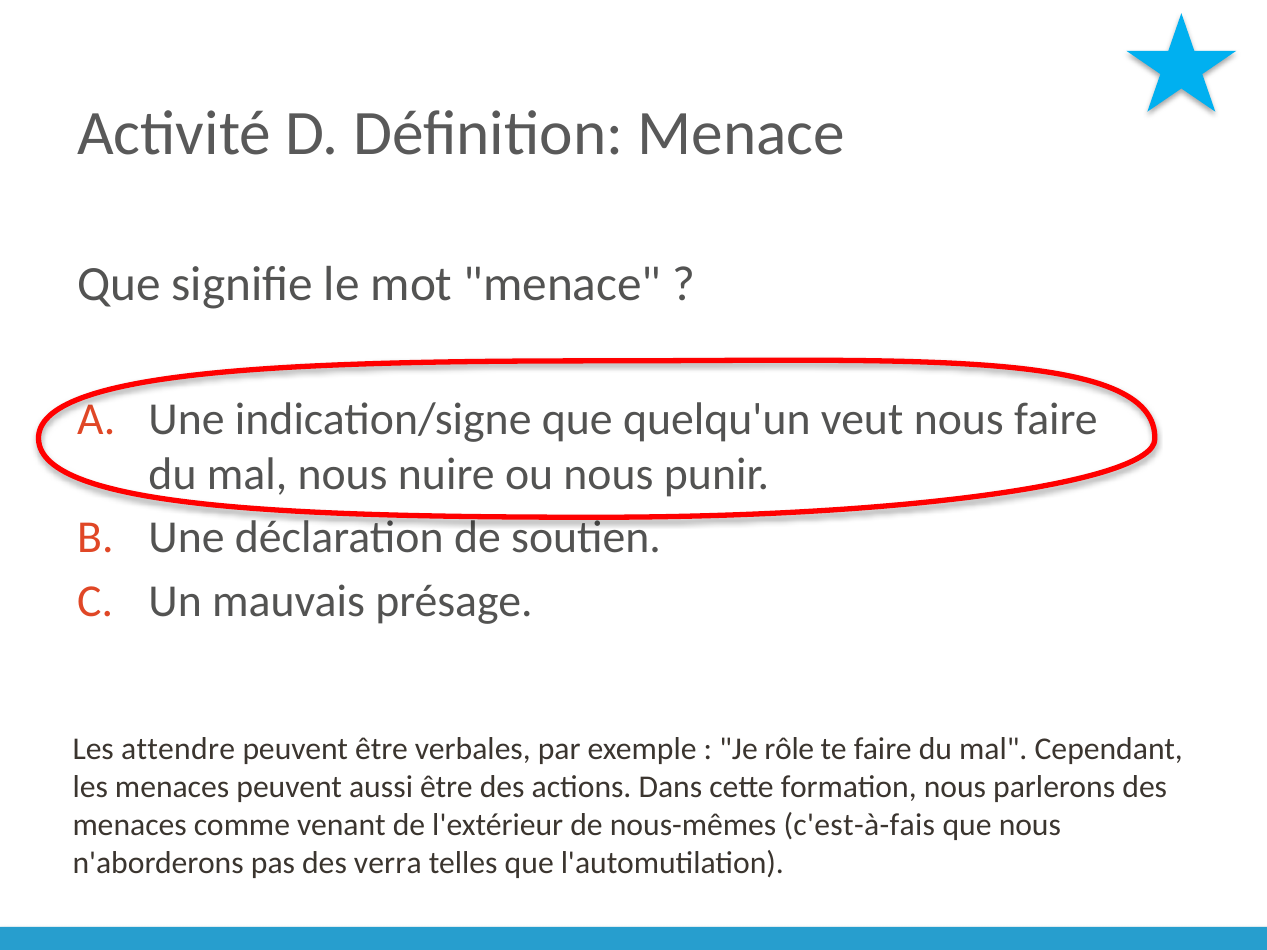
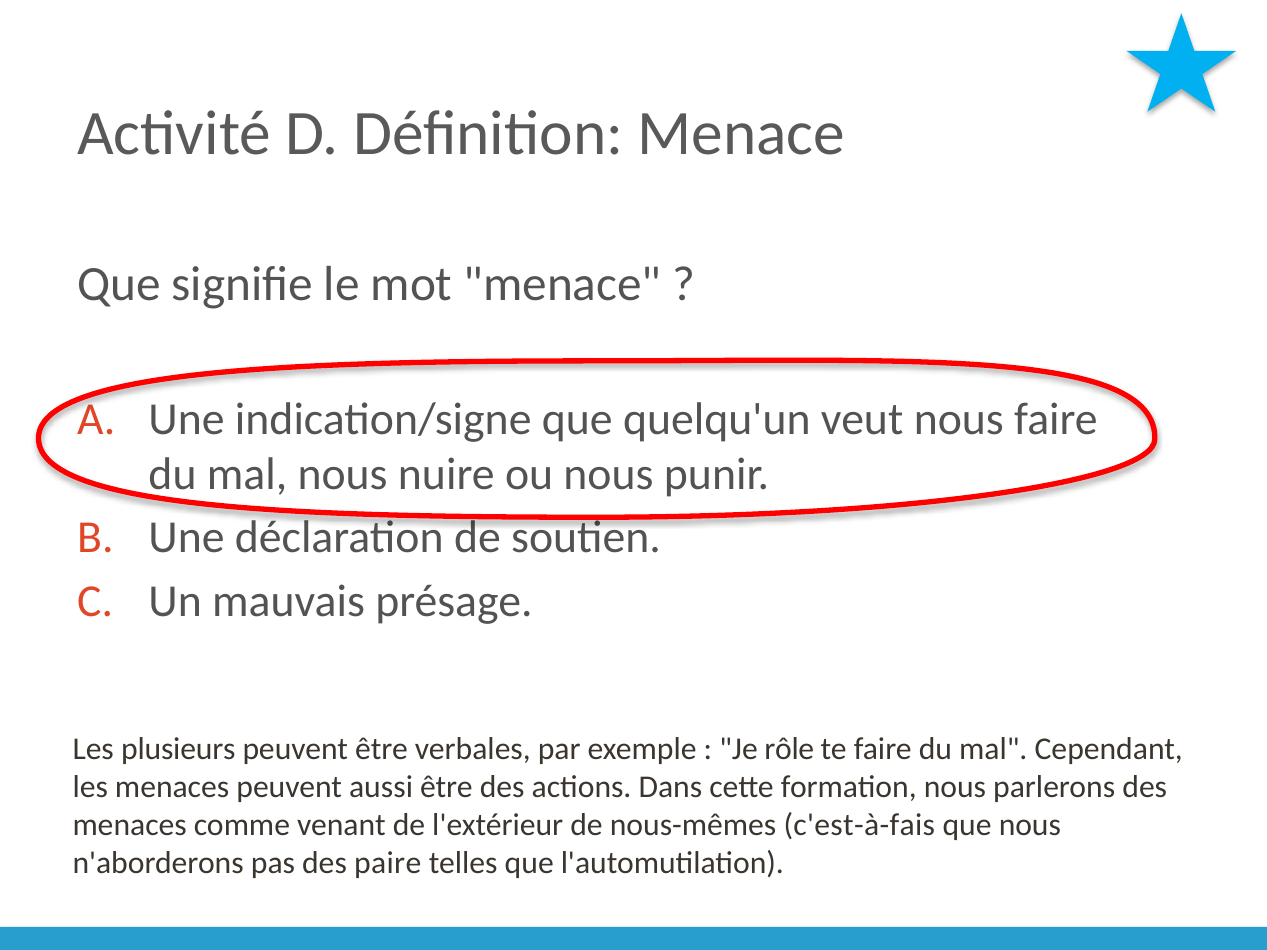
attendre: attendre -> plusieurs (178, 750)
verra: verra -> paire (388, 864)
